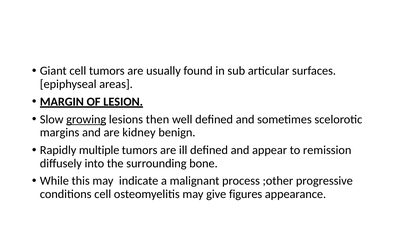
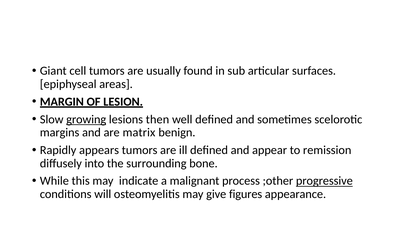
kidney: kidney -> matrix (139, 133)
multiple: multiple -> appears (99, 150)
progressive underline: none -> present (324, 181)
conditions cell: cell -> will (103, 194)
